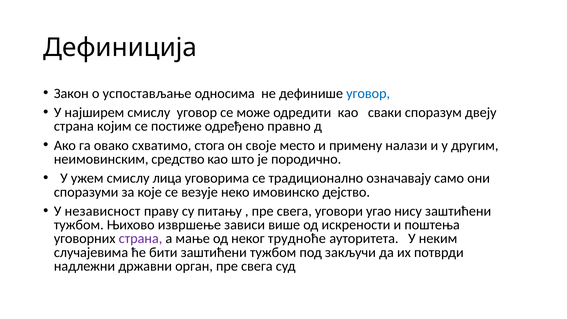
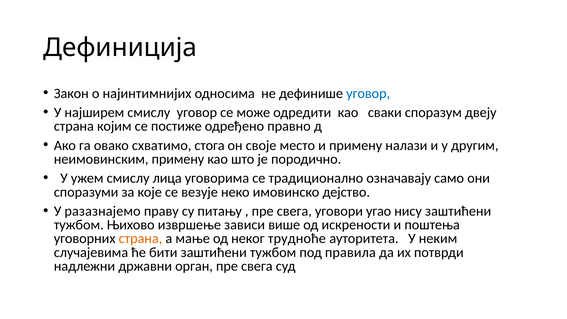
успостављање: успостављање -> најинтимнијих (147, 93)
неимовинским средство: средство -> примену (178, 159)
независност: независност -> разазнајемо (103, 211)
страна colour: purple -> orange (141, 239)
закључи: закључи -> правила (350, 252)
